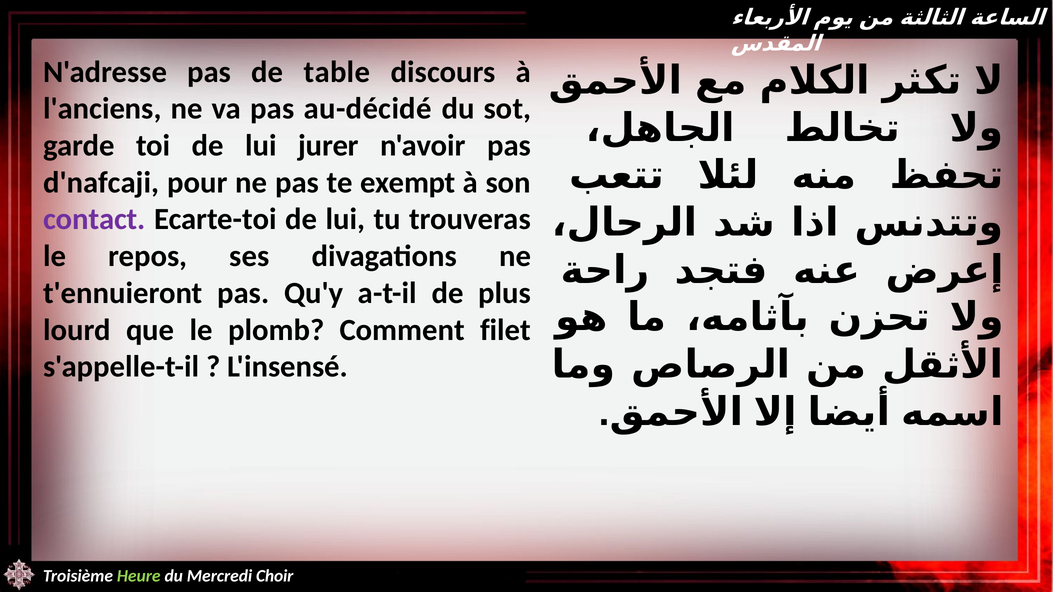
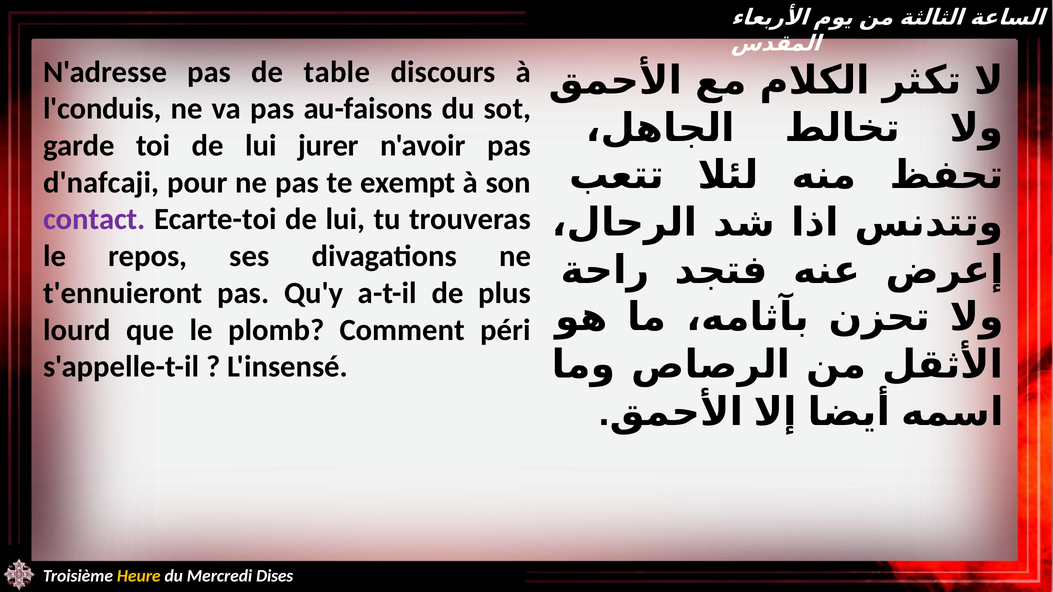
l'anciens: l'anciens -> l'conduis (102, 109)
au-décidé: au-décidé -> au-faisons (368, 109)
filet: filet -> péri (505, 330)
Heure colour: light green -> yellow (139, 576)
Choir: Choir -> Dises (275, 576)
